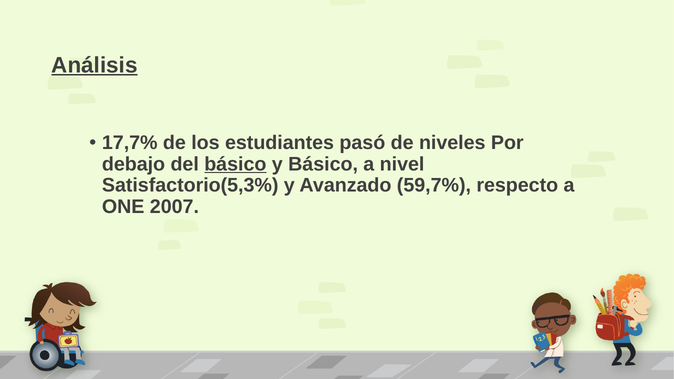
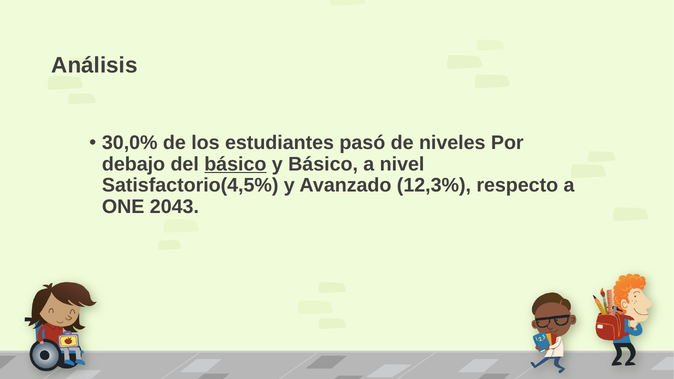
Análisis underline: present -> none (94, 65)
17,7%: 17,7% -> 30,0% (130, 143)
Satisfactorio(5,3%: Satisfactorio(5,3% -> Satisfactorio(4,5% (190, 185)
59,7%: 59,7% -> 12,3% (434, 185)
2007: 2007 -> 2043 (174, 207)
